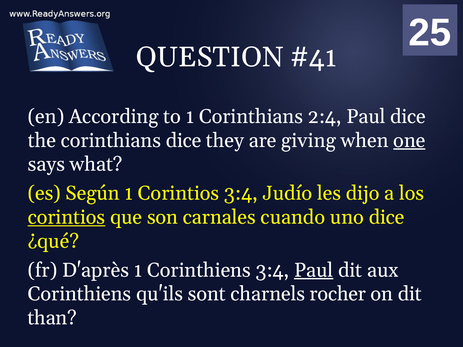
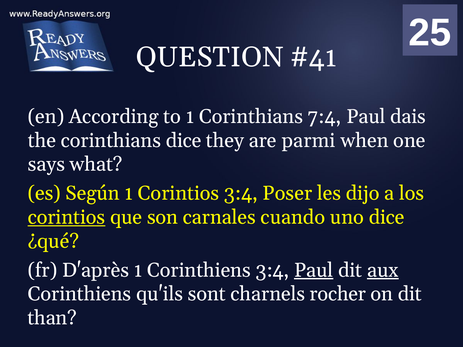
2:4: 2:4 -> 7:4 (325, 117)
Paul dice: dice -> dais (408, 117)
giving: giving -> parmi (309, 141)
one underline: present -> none (409, 141)
Judío: Judío -> Poser (287, 193)
aux underline: none -> present (383, 270)
